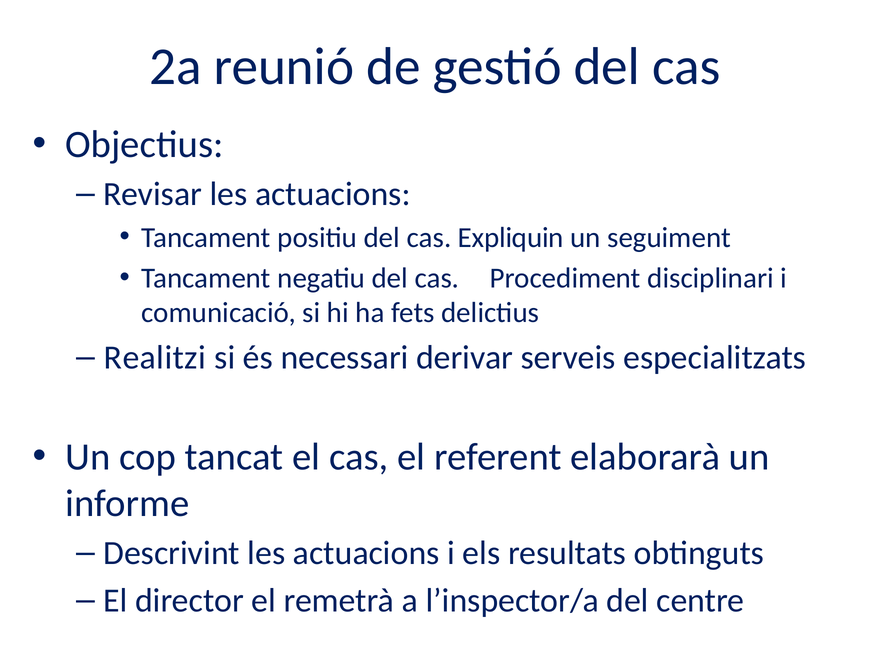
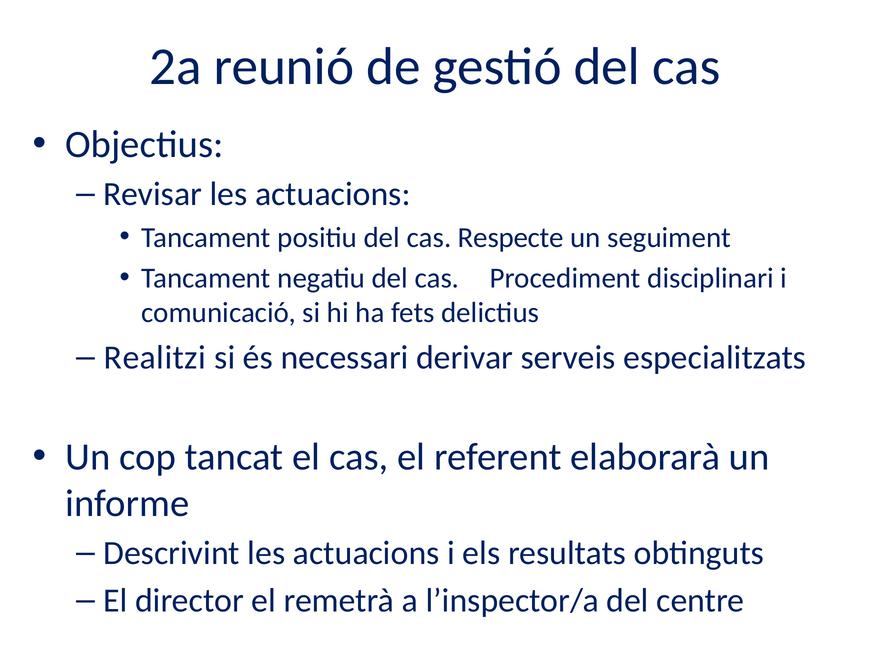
Expliquin: Expliquin -> Respecte (511, 238)
